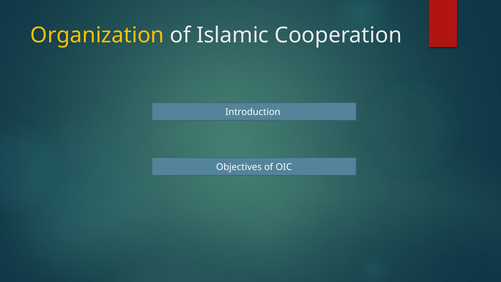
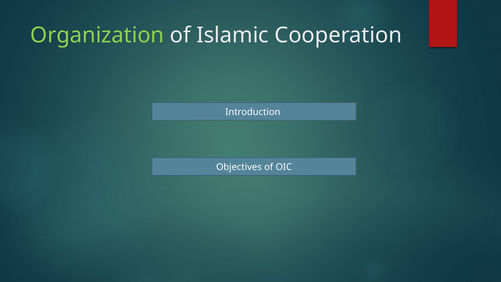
Organization colour: yellow -> light green (97, 35)
